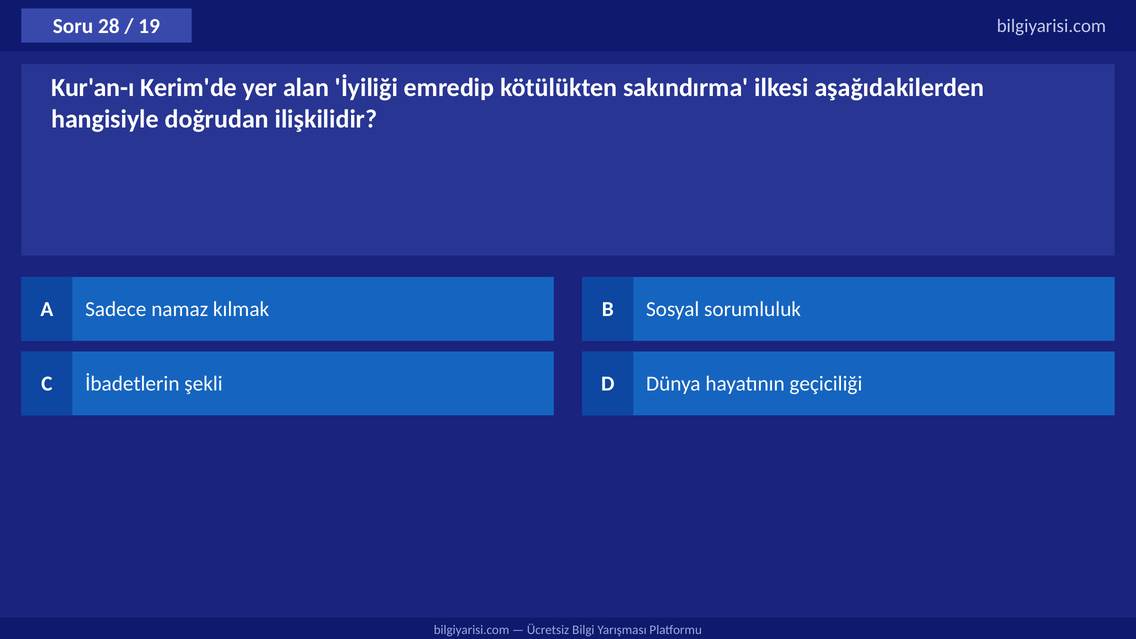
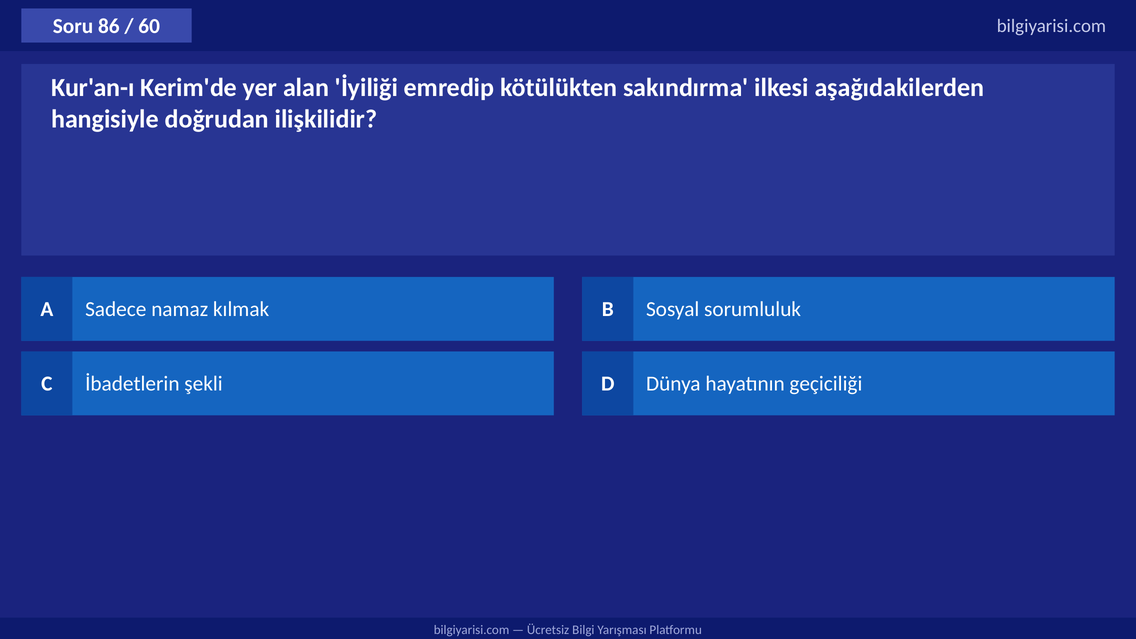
28: 28 -> 86 (109, 26)
19: 19 -> 60 (149, 26)
